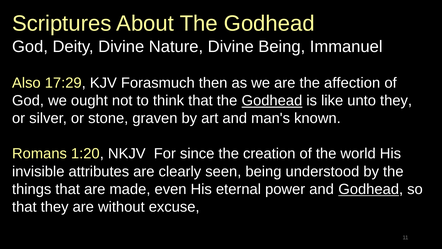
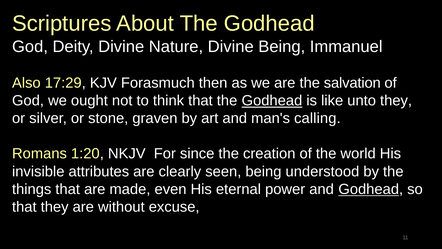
affection: affection -> salvation (352, 83)
known: known -> calling (317, 118)
